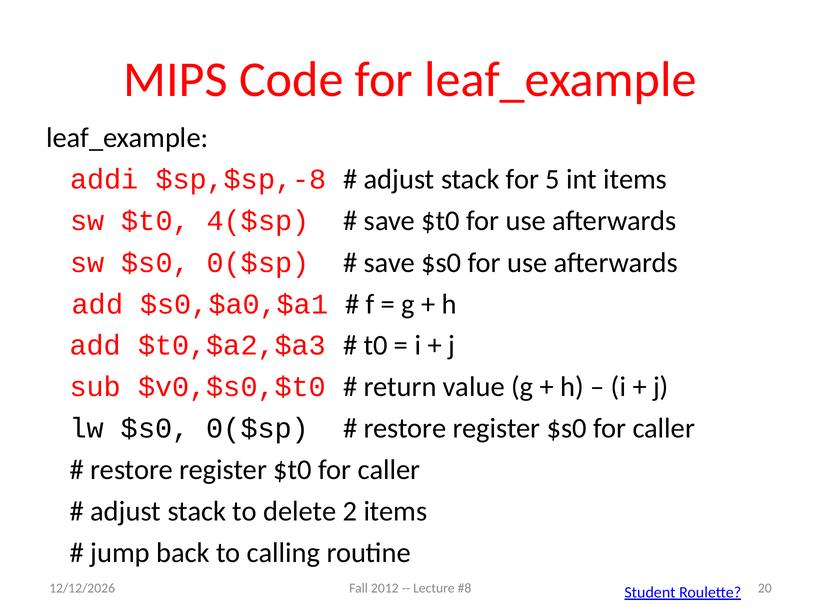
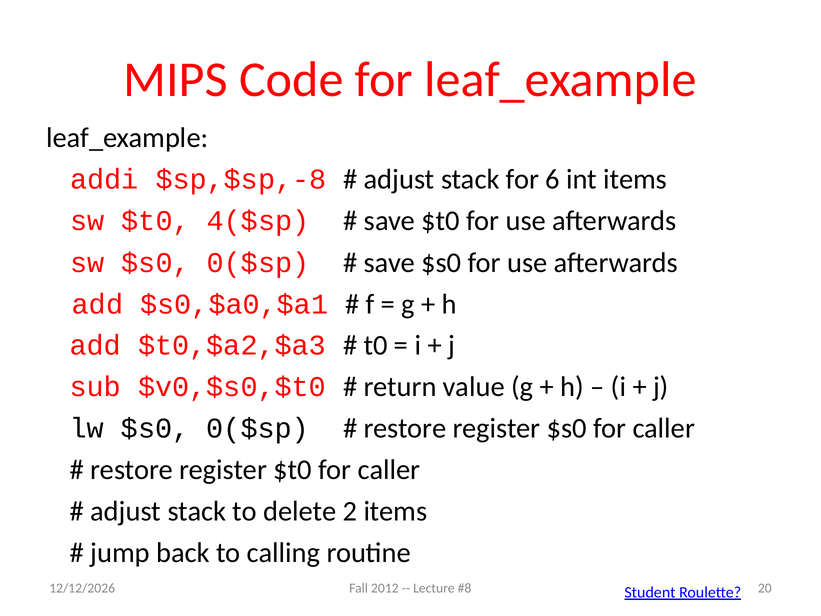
5: 5 -> 6 (553, 179)
